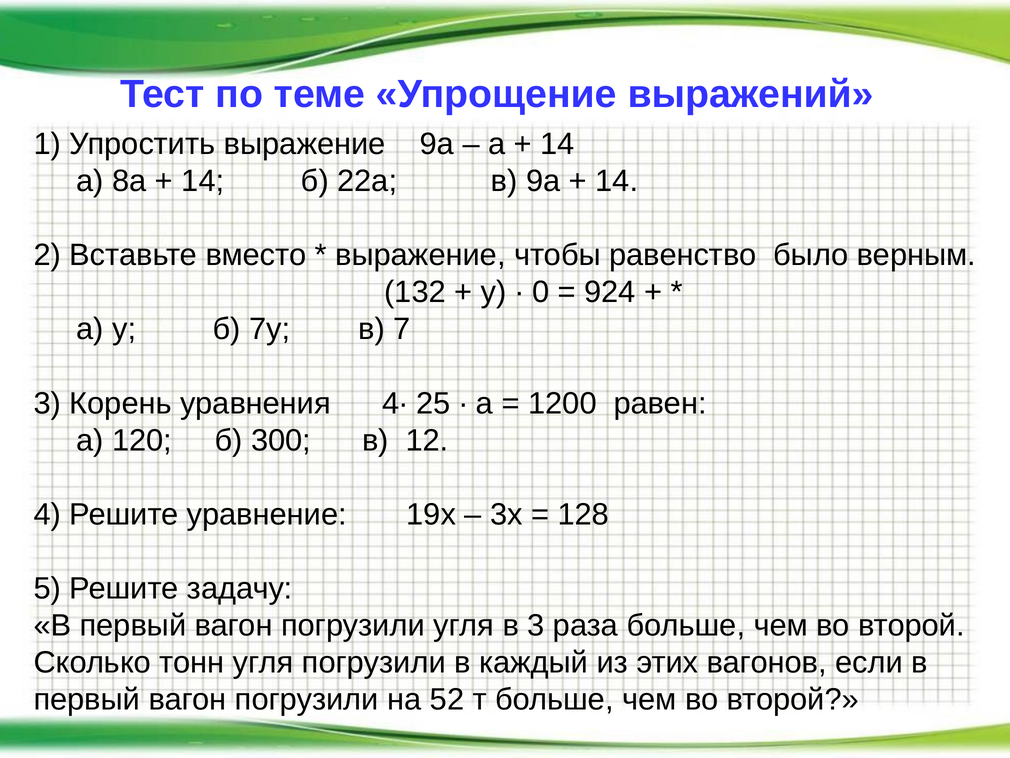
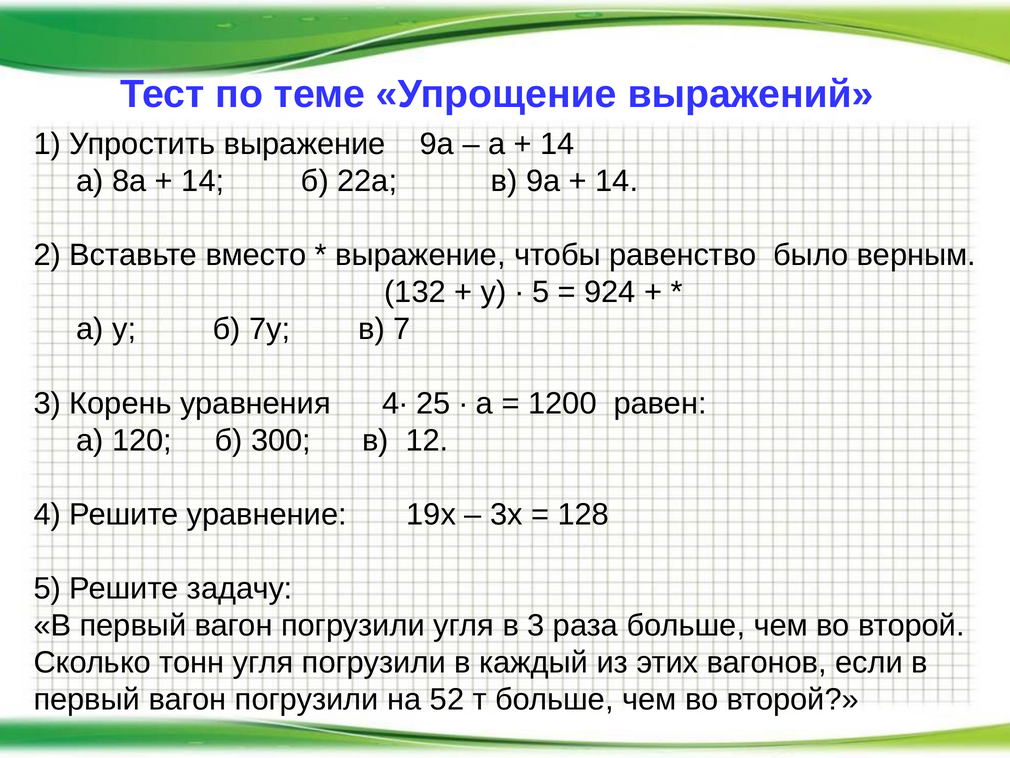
0: 0 -> 5 (541, 292)
